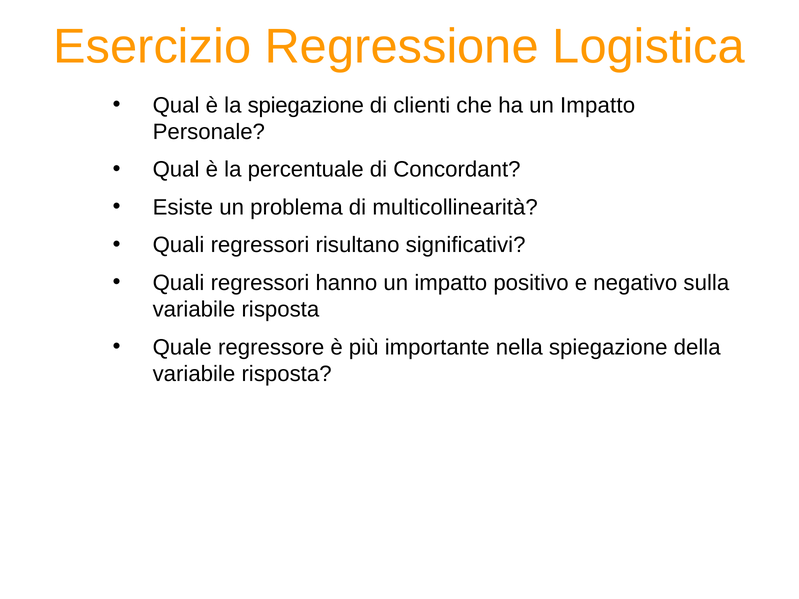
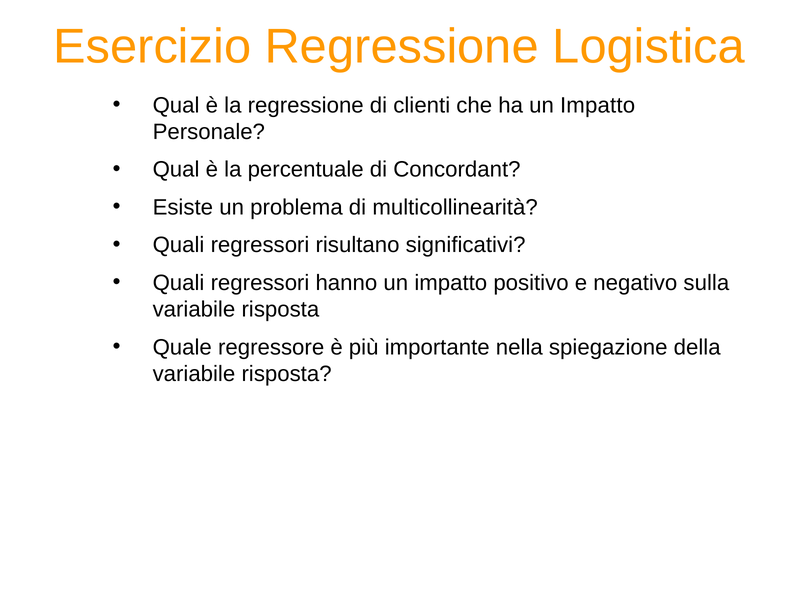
la spiegazione: spiegazione -> regressione (306, 105)
